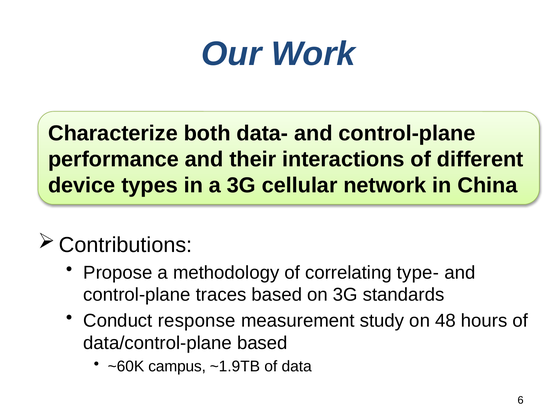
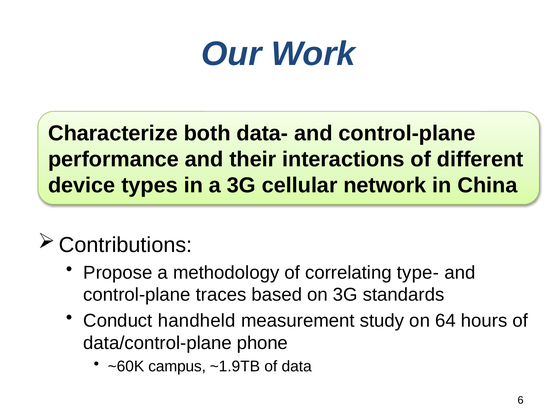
response: response -> handheld (197, 321)
48: 48 -> 64 (445, 321)
data/control-plane based: based -> phone (262, 343)
